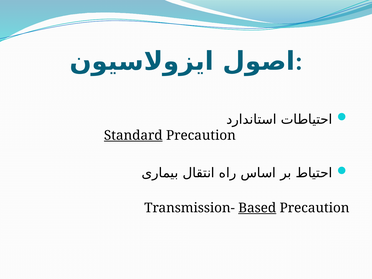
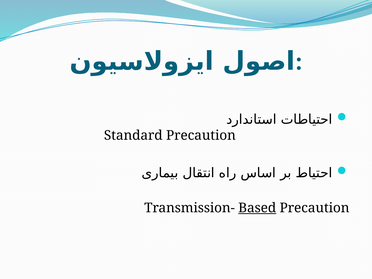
Standard underline: present -> none (133, 135)
